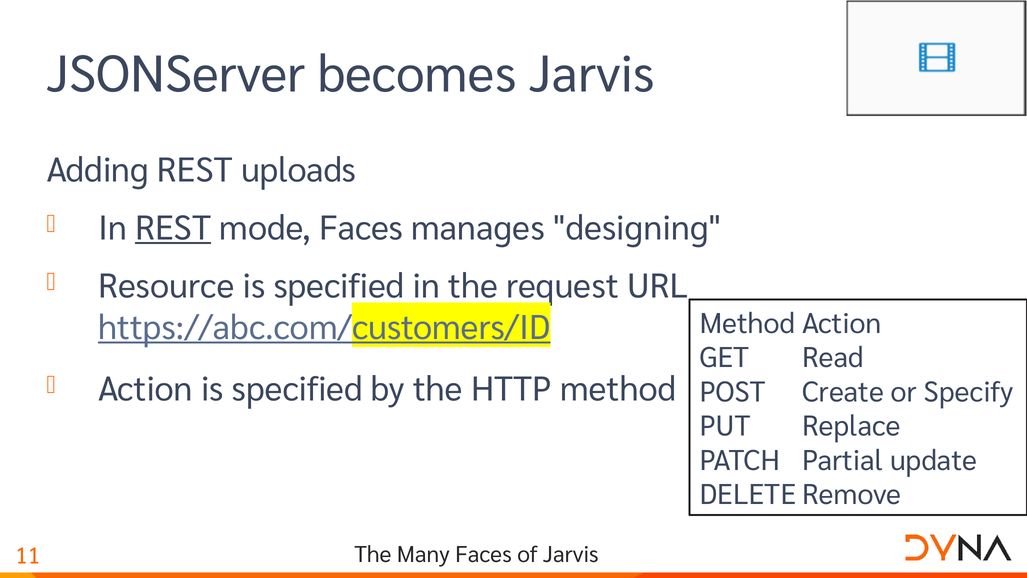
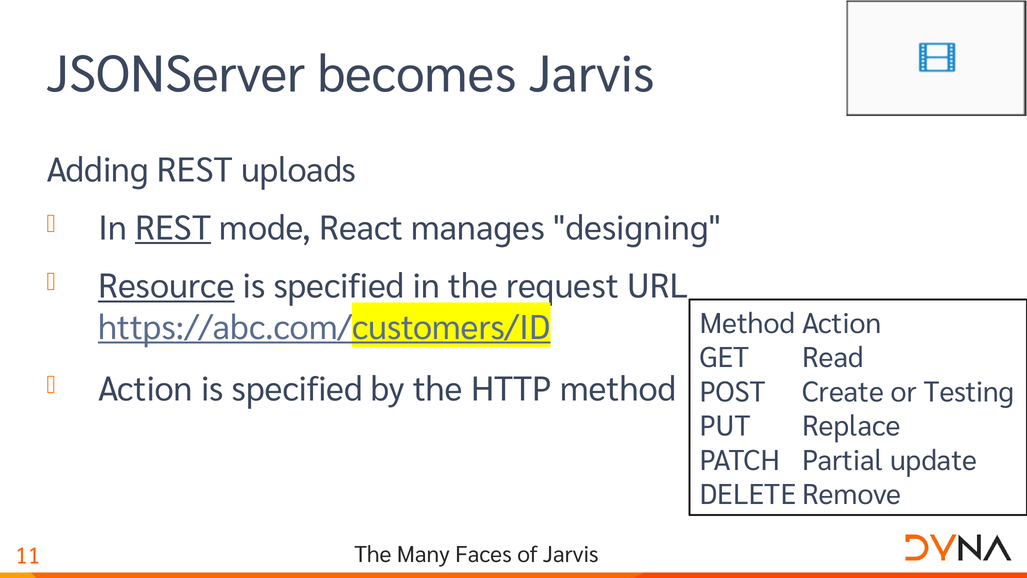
mode Faces: Faces -> React (361, 228)
Resource underline: none -> present (166, 287)
Specify: Specify -> Testing (969, 392)
